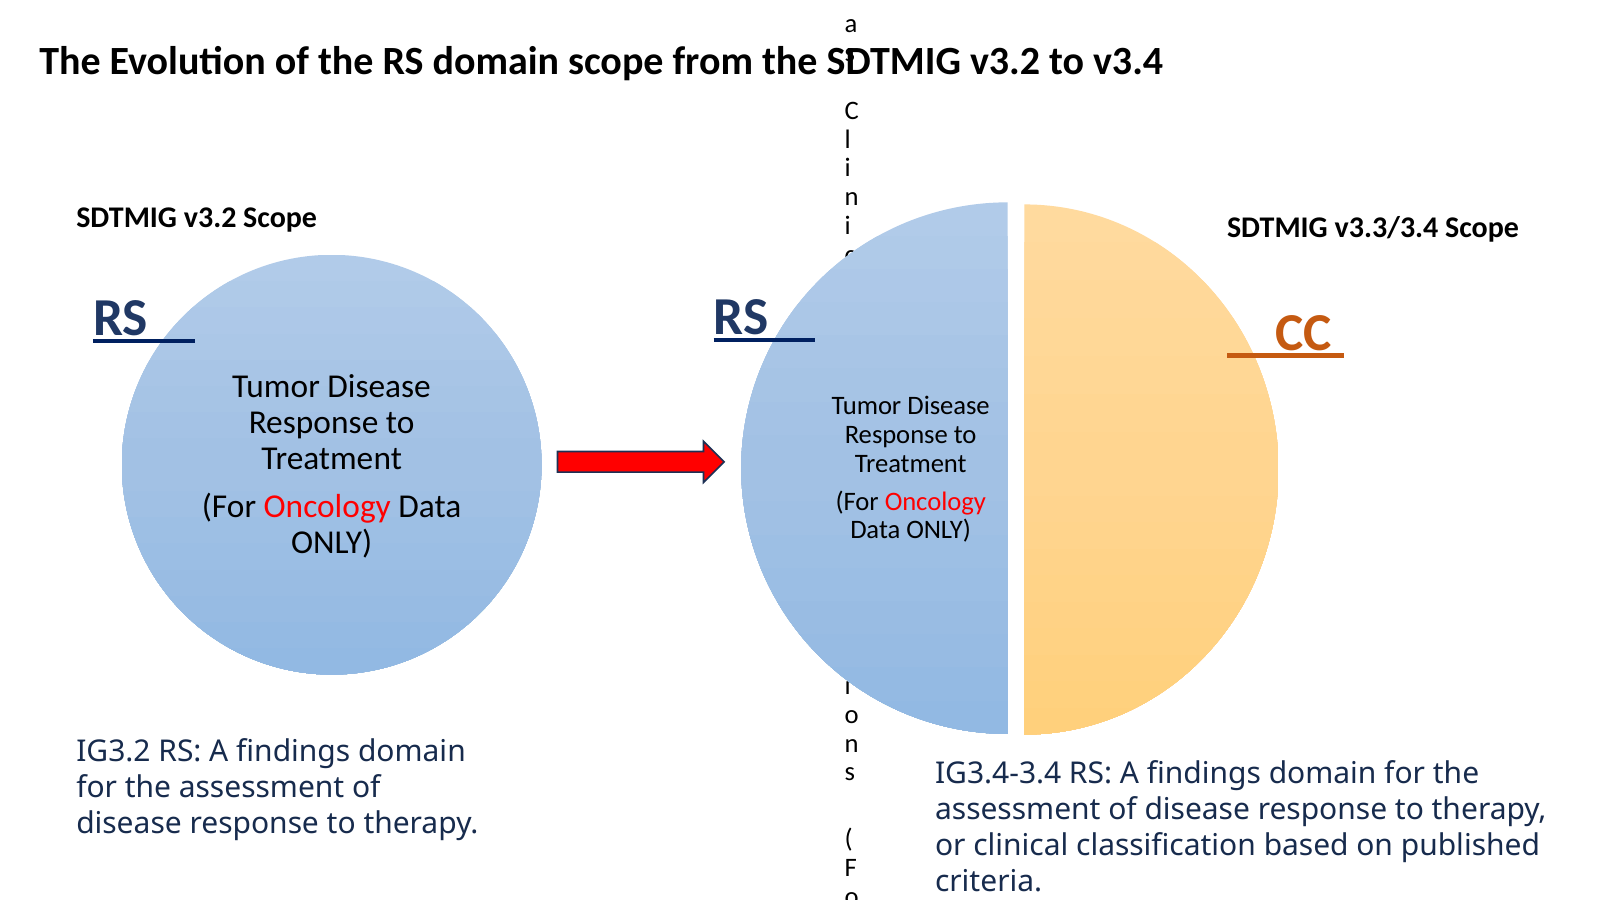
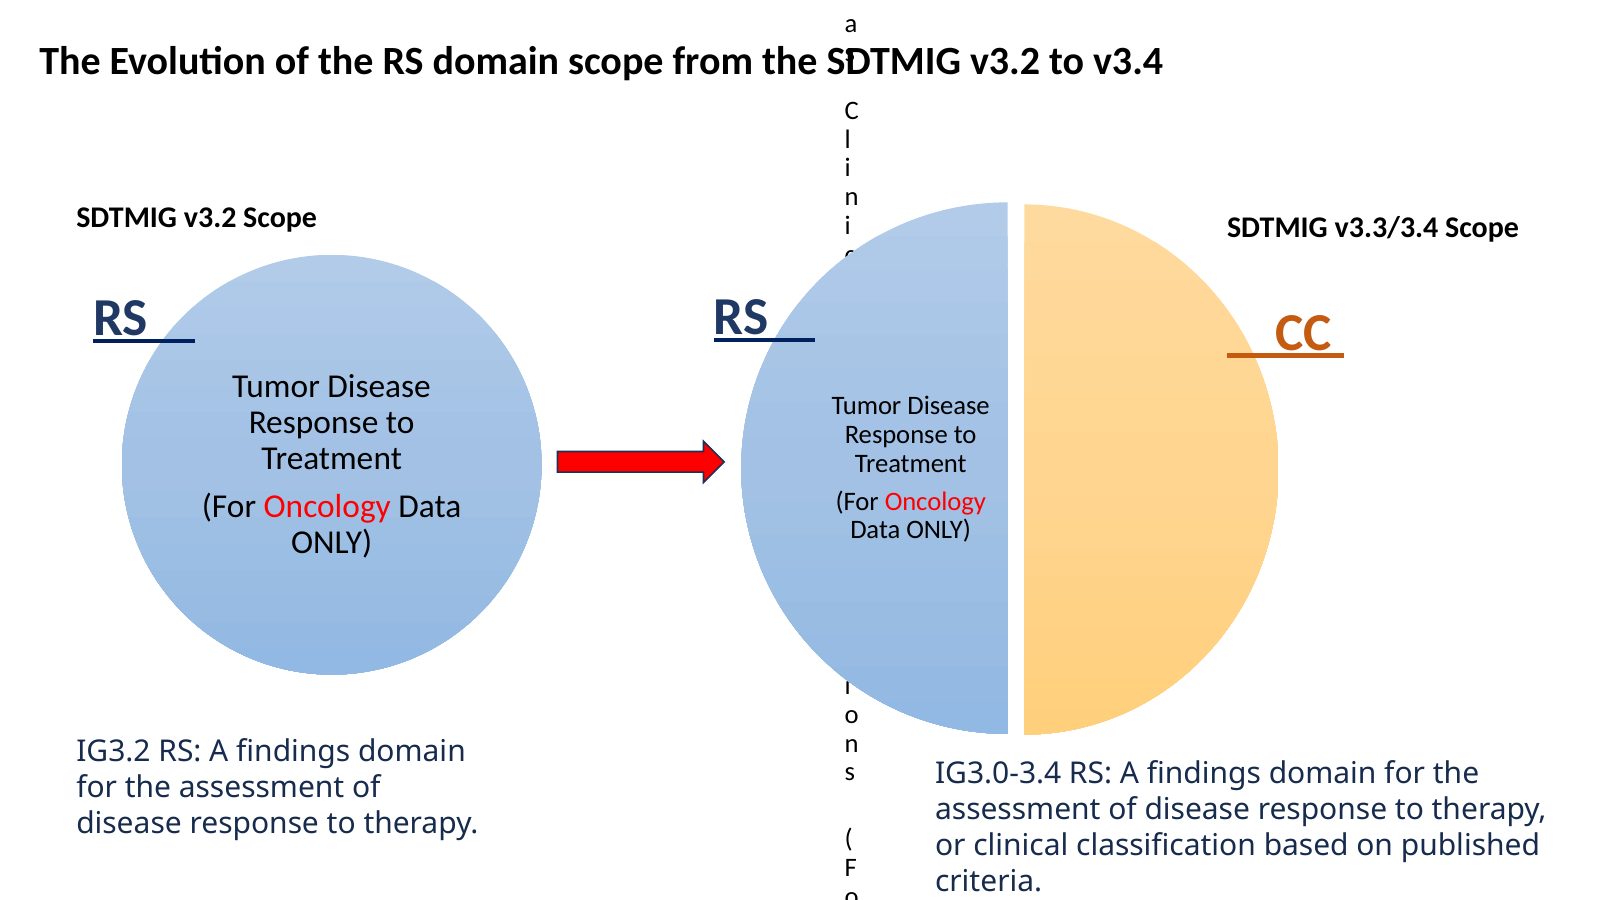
IG3.4-3.4: IG3.4-3.4 -> IG3.0-3.4 (998, 774)
